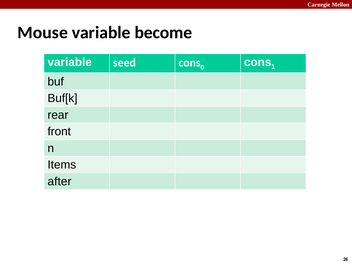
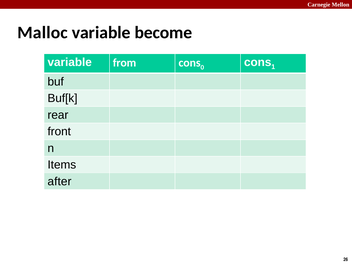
Mouse: Mouse -> Malloc (43, 33)
seed: seed -> from (125, 63)
